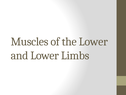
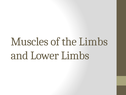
the Lower: Lower -> Limbs (93, 41)
